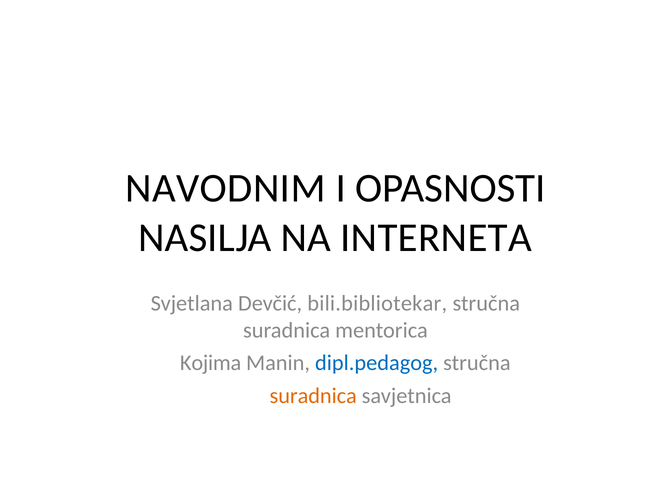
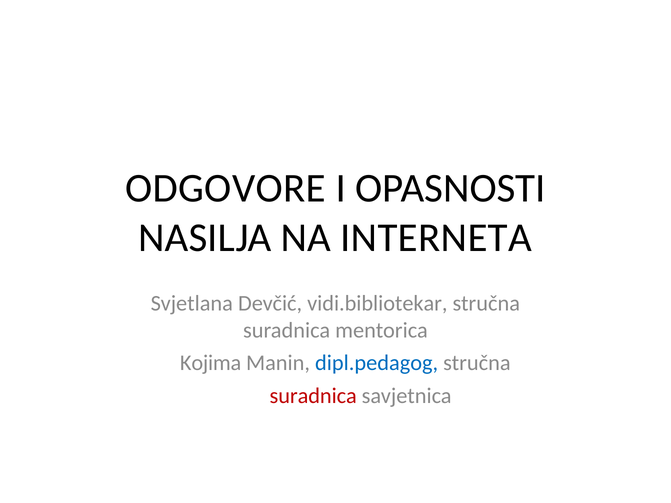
NAVODNIM: NAVODNIM -> ODGOVORE (225, 189)
bili.bibliotekar: bili.bibliotekar -> vidi.bibliotekar (377, 304)
suradnica colour: orange -> red (313, 396)
